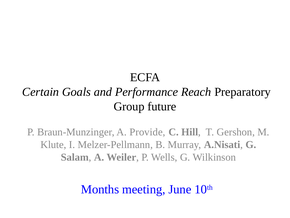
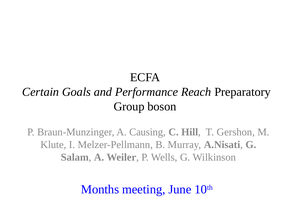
future: future -> boson (162, 106)
Provide: Provide -> Causing (148, 132)
